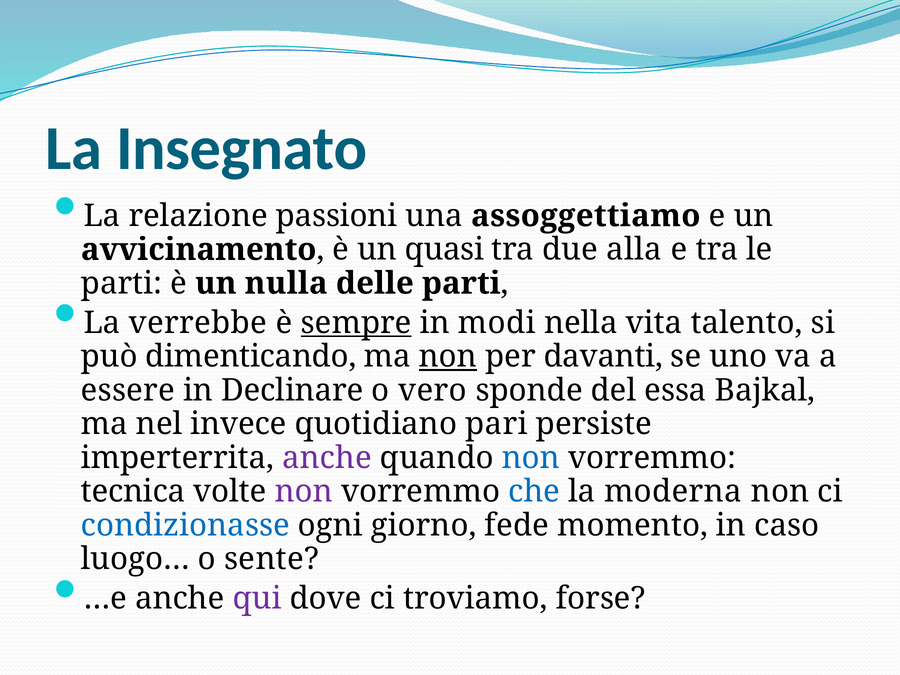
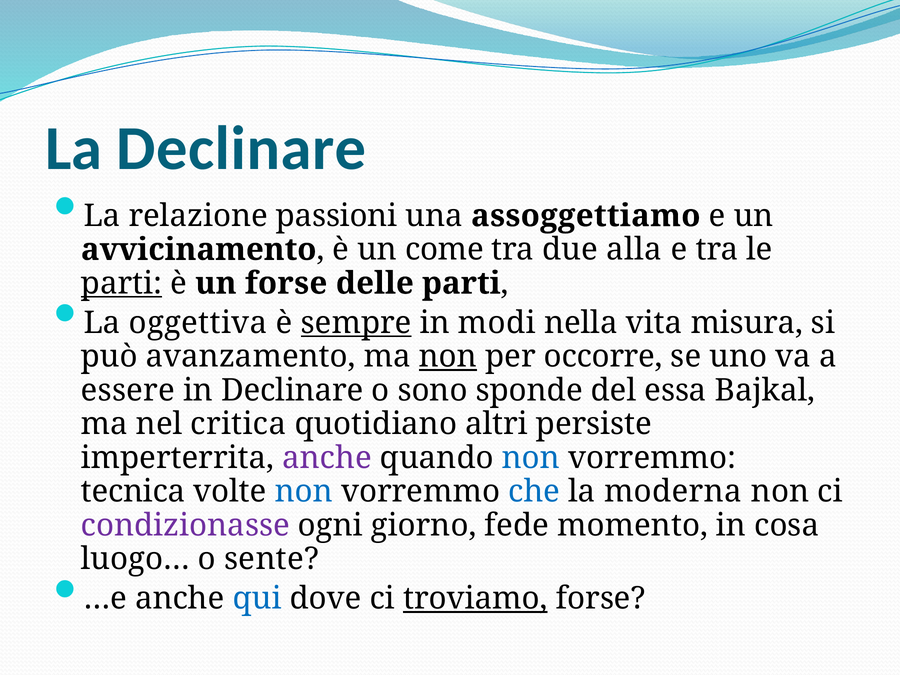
La Insegnato: Insegnato -> Declinare (241, 149)
quasi: quasi -> come (444, 250)
parti underline: none -> present (121, 283)
un nulla: nulla -> forse (286, 283)
verrebbe: verrebbe -> oggettiva (198, 323)
talento: talento -> misura (747, 323)
dimenticando: dimenticando -> avanzamento (251, 357)
davanti: davanti -> occorre (603, 357)
vero: vero -> sono (433, 390)
invece: invece -> critica (238, 424)
pari: pari -> altri (497, 424)
non colour: purple -> blue (304, 492)
condizionasse colour: blue -> purple (185, 525)
caso: caso -> cosa (787, 525)
qui colour: purple -> blue (257, 599)
troviamo underline: none -> present (475, 599)
